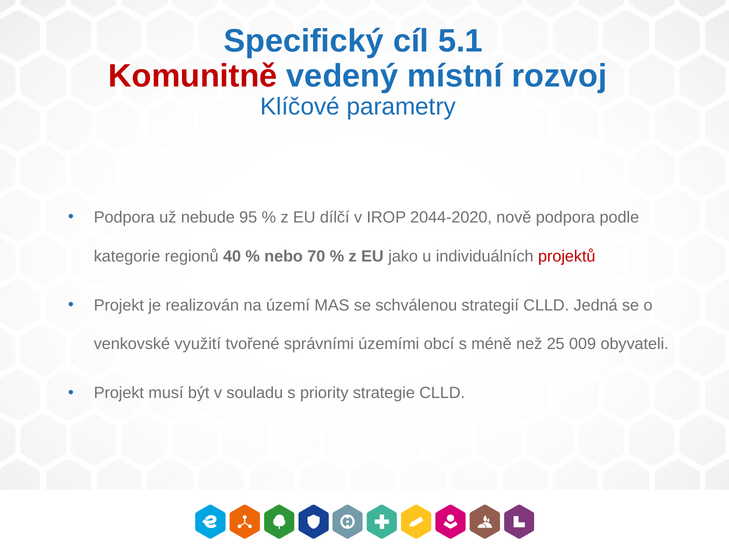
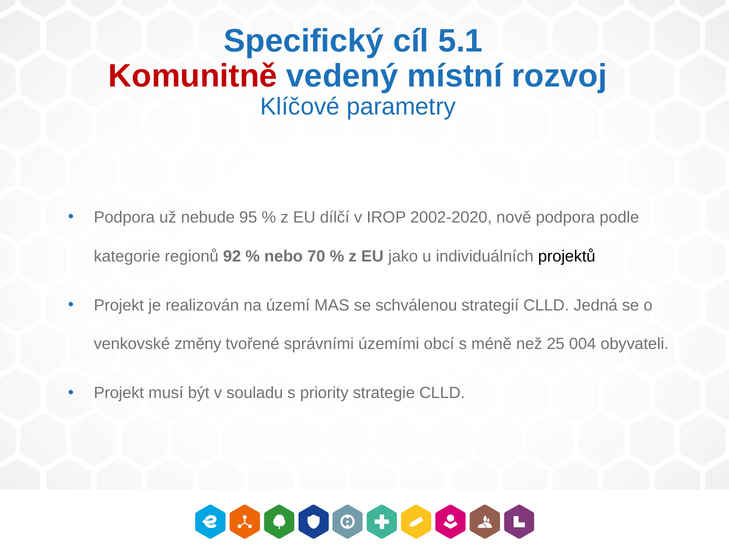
2044-2020: 2044-2020 -> 2002-2020 (451, 217)
40: 40 -> 92 (232, 256)
projektů colour: red -> black (567, 256)
využití: využití -> změny (198, 344)
009: 009 -> 004 (583, 344)
